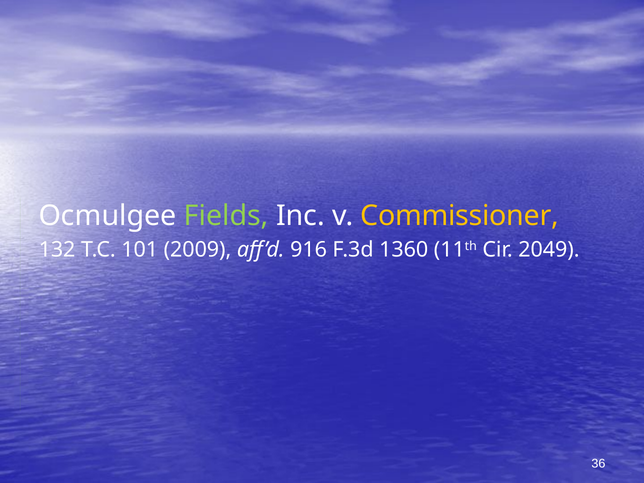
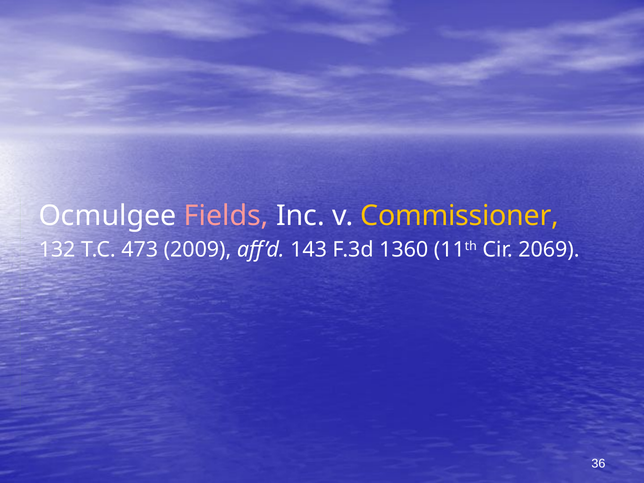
Fields colour: light green -> pink (226, 216)
101: 101 -> 473 (140, 249)
916: 916 -> 143 (309, 249)
2049: 2049 -> 2069 (549, 249)
